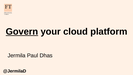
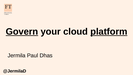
platform underline: none -> present (109, 32)
